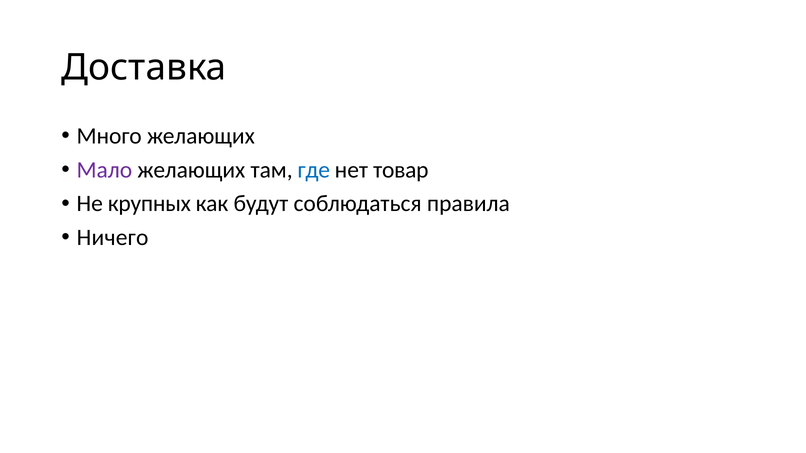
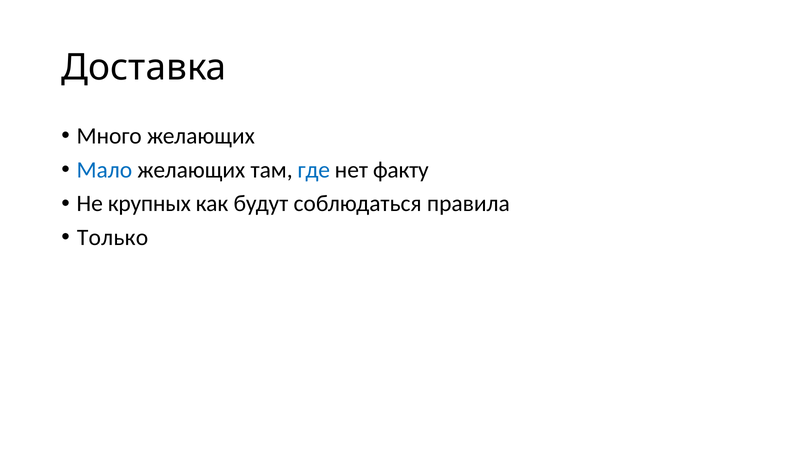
Мало colour: purple -> blue (104, 170)
товар: товар -> факту (401, 170)
Ничего: Ничего -> Только (113, 238)
